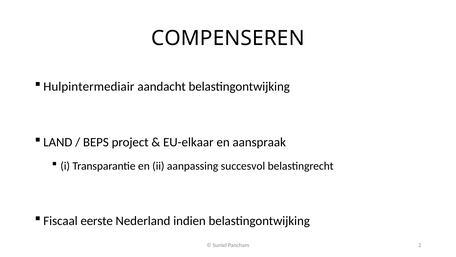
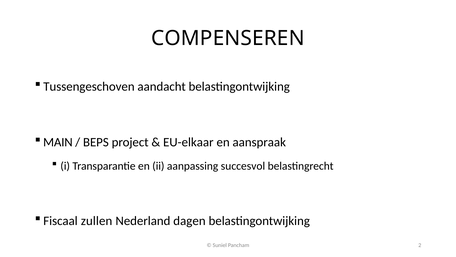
Hulpintermediair: Hulpintermediair -> Tussengeschoven (89, 86)
LAND: LAND -> MAIN (58, 142)
eerste: eerste -> zullen (97, 221)
indien: indien -> dagen (189, 221)
